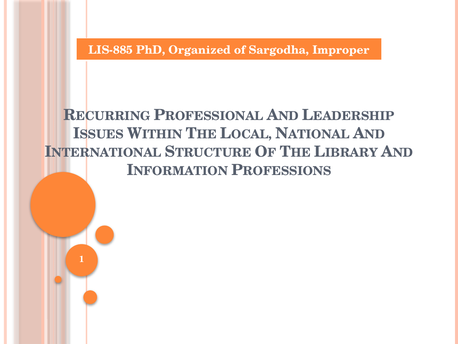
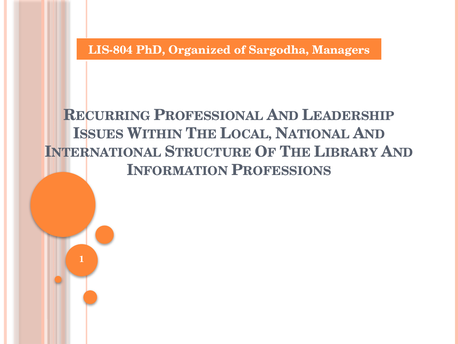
LIS-885: LIS-885 -> LIS-804 (111, 50)
Improper: Improper -> Managers (341, 50)
